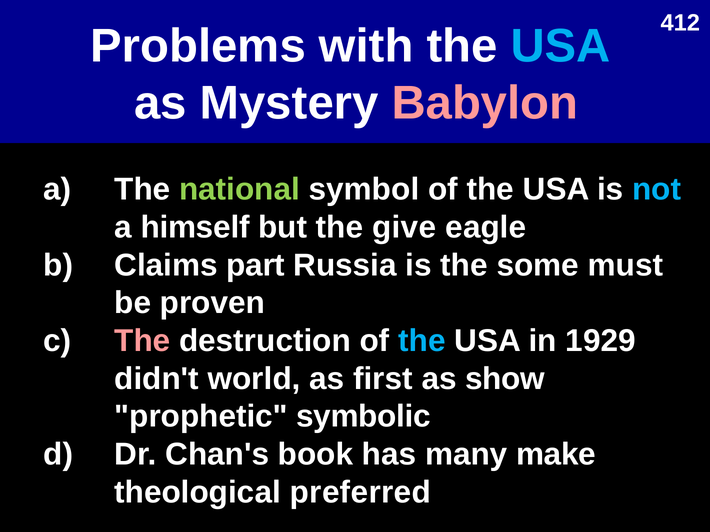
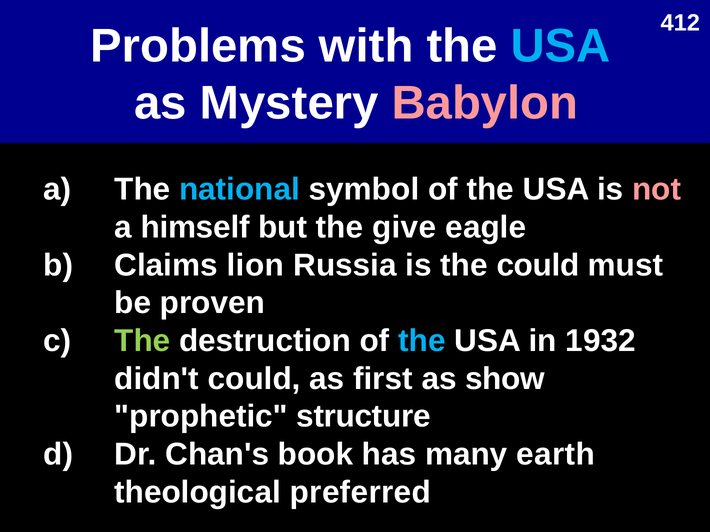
national colour: light green -> light blue (240, 190)
not colour: light blue -> pink (657, 190)
part: part -> lion (255, 265)
the some: some -> could (538, 265)
The colour: pink -> light green (142, 341)
1929: 1929 -> 1932 (601, 341)
didn't world: world -> could (254, 379)
symbolic: symbolic -> structure (363, 417)
make: make -> earth (556, 455)
